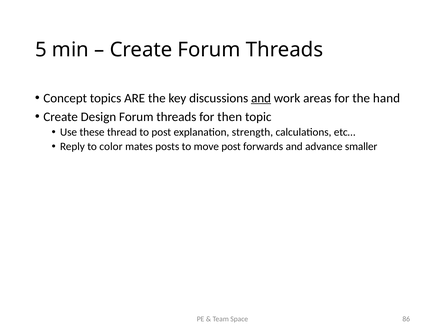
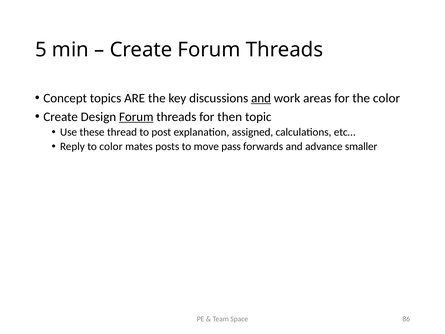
the hand: hand -> color (387, 98)
Forum underline: none -> present (136, 117)
strength: strength -> assigned (252, 132)
move post: post -> pass (231, 146)
